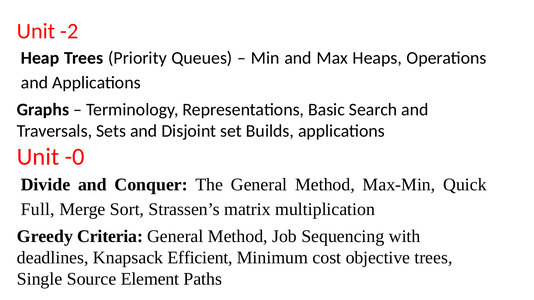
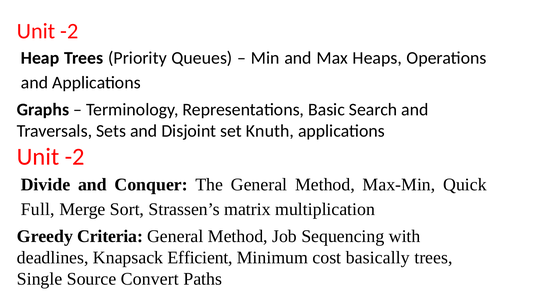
Builds: Builds -> Knuth (270, 131)
-0: -0 -> -2 (75, 157)
objective: objective -> basically (378, 258)
Element: Element -> Convert (150, 279)
